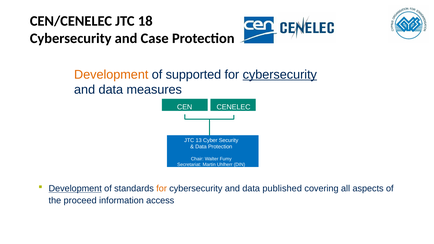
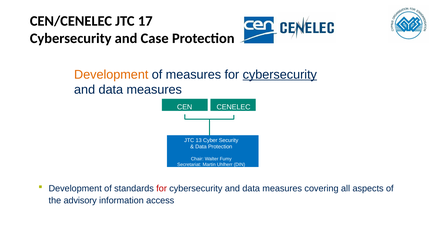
18: 18 -> 17 (145, 21)
of supported: supported -> measures (193, 75)
Development underline: present -> none (75, 189)
for colour: orange -> red (162, 189)
published: published -> measures (282, 189)
proceed: proceed -> advisory (80, 201)
